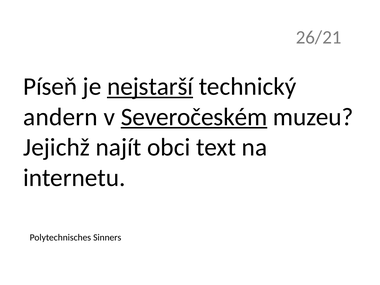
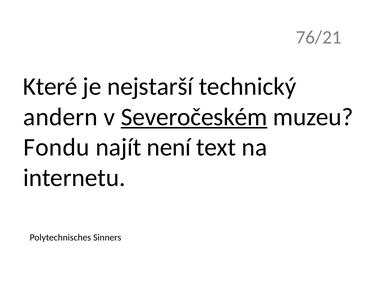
26/21: 26/21 -> 76/21 (319, 37)
Píseň: Píseň -> Které (50, 87)
nejstarší underline: present -> none (150, 87)
Jejichž: Jejichž -> Fondu (56, 147)
obci: obci -> není (169, 147)
